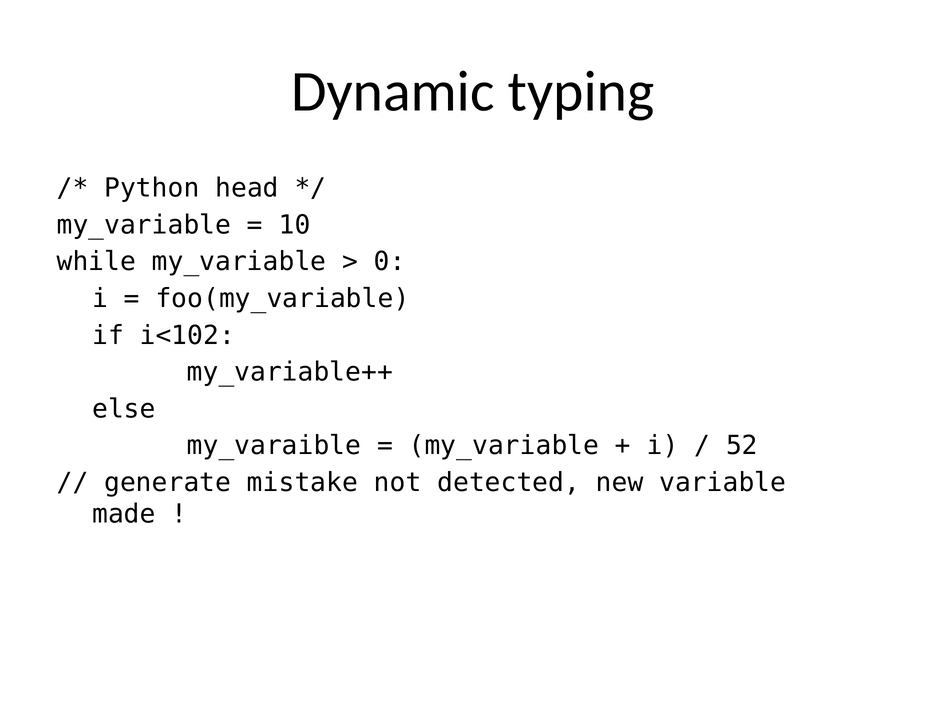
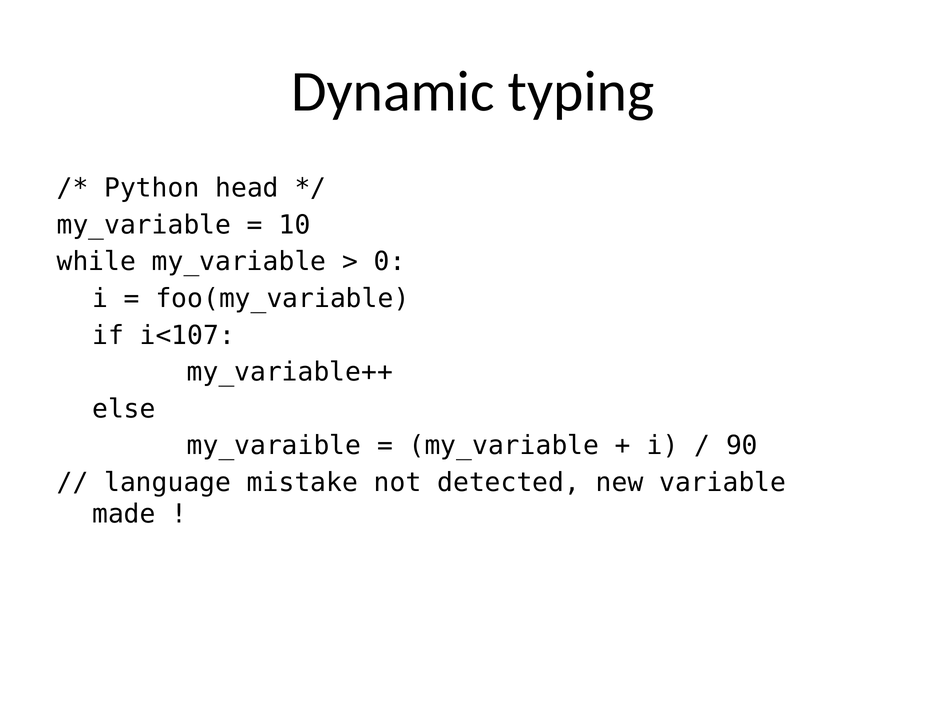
i<102: i<102 -> i<107 (187, 335)
52: 52 -> 90 (742, 445)
generate: generate -> language (168, 482)
